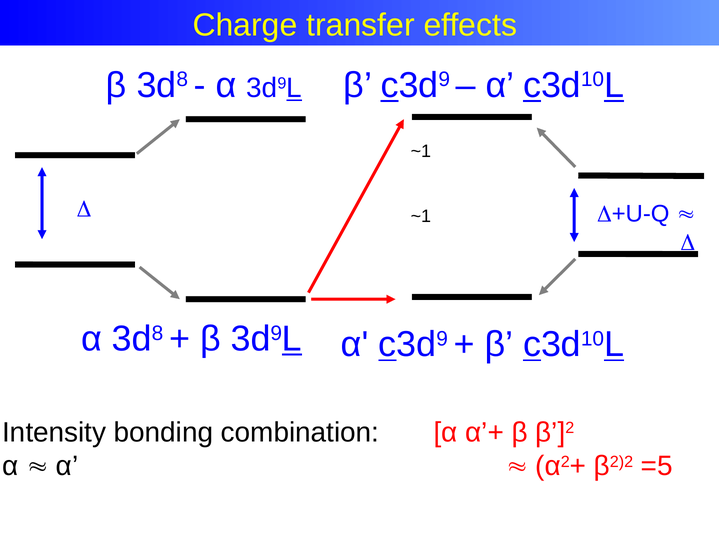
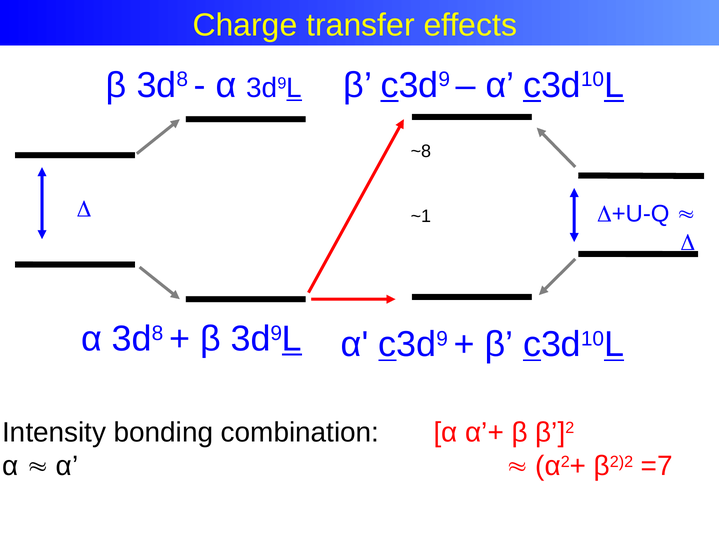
~1: ~1 -> ~8 (421, 151)
=5: =5 -> =7 (657, 466)
